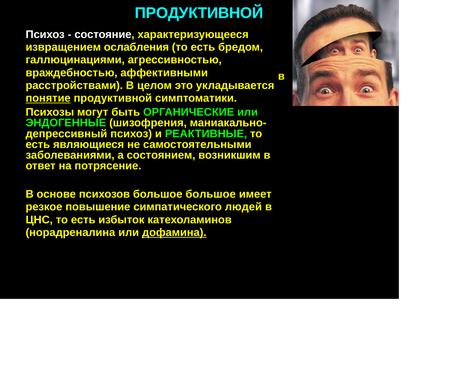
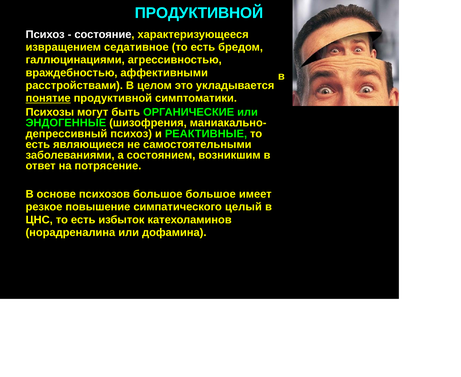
ослабления: ослабления -> седативное (136, 47)
людей: людей -> целый (243, 207)
дофамина underline: present -> none (174, 233)
